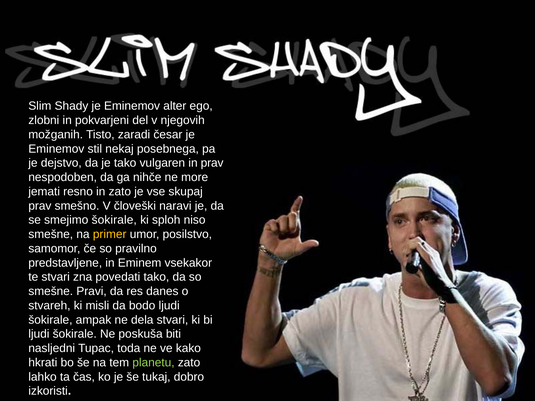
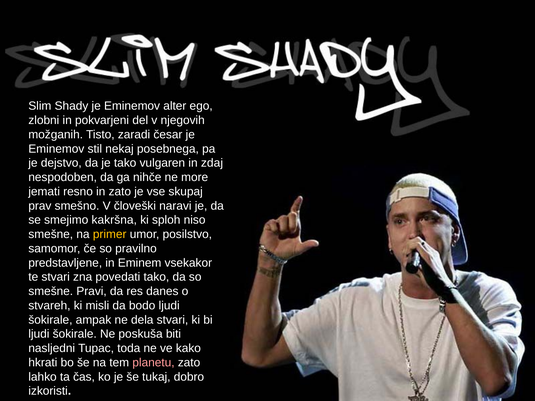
in prav: prav -> zdaj (212, 163)
smejimo šokirale: šokirale -> kakršna (114, 220)
planetu colour: light green -> pink (153, 363)
